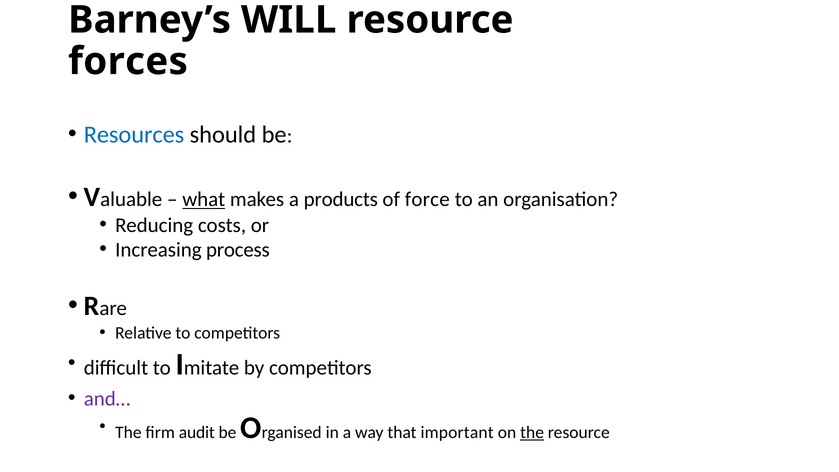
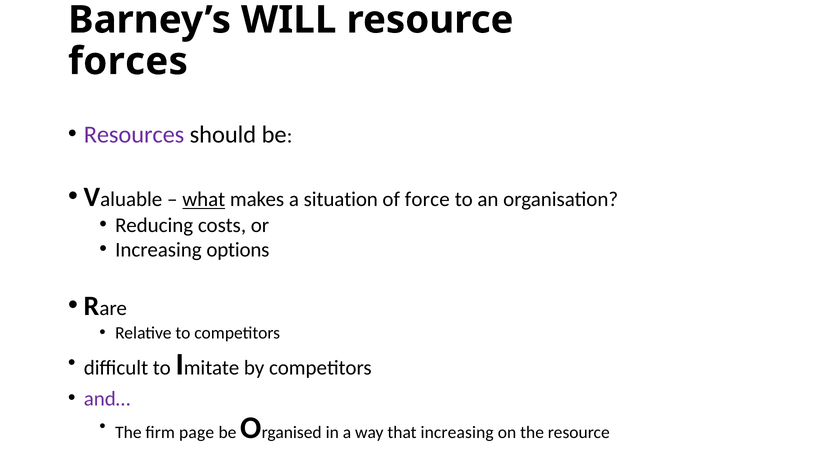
Resources colour: blue -> purple (134, 134)
products: products -> situation (341, 199)
process: process -> options (238, 250)
audit: audit -> page (197, 433)
that important: important -> increasing (457, 433)
the underline: present -> none (532, 433)
